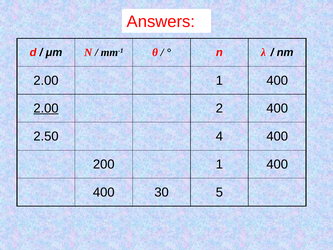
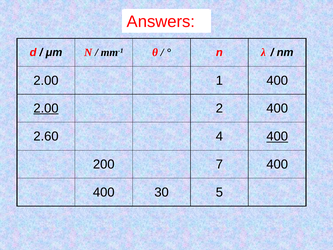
2.50: 2.50 -> 2.60 (46, 136)
400 underline: none -> present (277, 136)
200 1: 1 -> 7 (219, 164)
